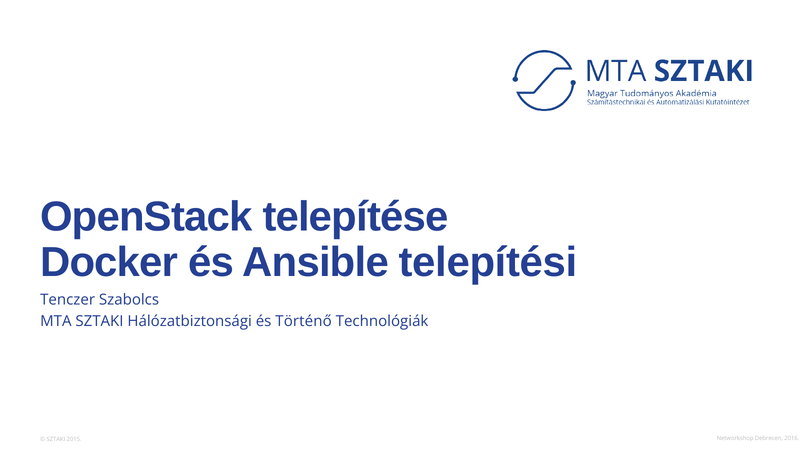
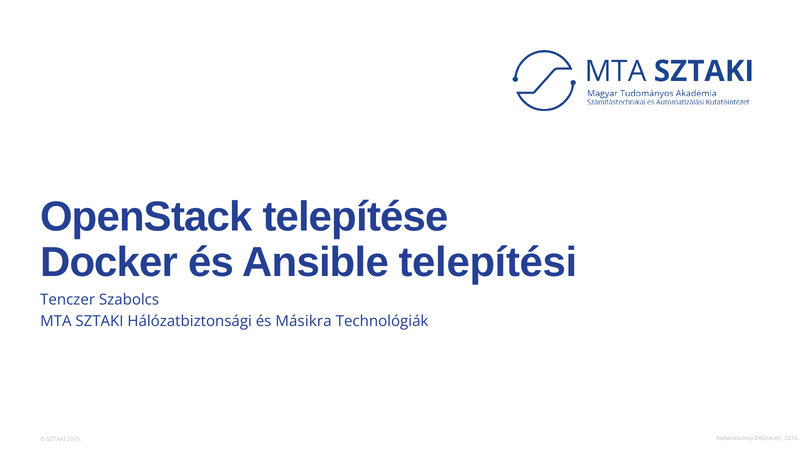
Történő: Történő -> Másikra (304, 321)
